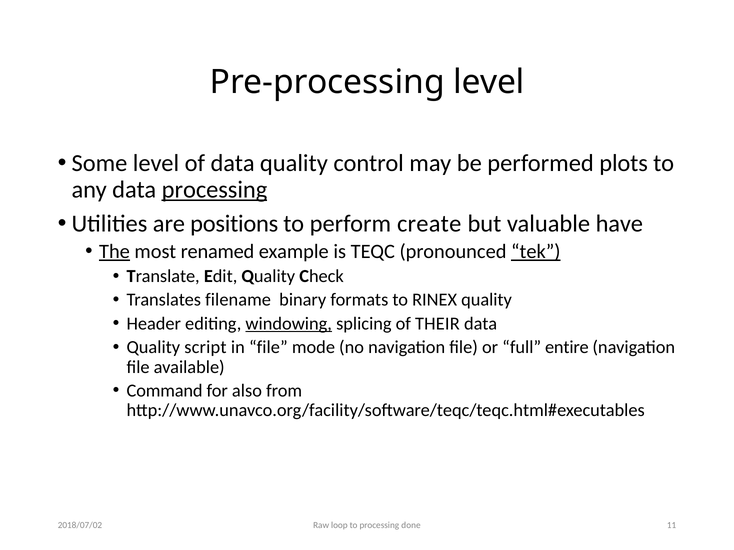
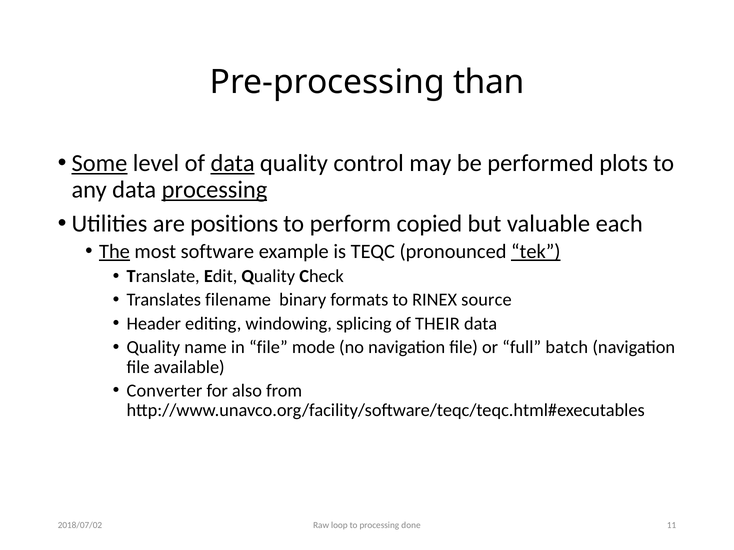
Pre-processing level: level -> than (489, 82)
Some underline: none -> present (99, 163)
data underline: none -> present (233, 163)
create: create -> copied (429, 224)
have: have -> each (619, 224)
renamed: renamed -> software (217, 252)
RINEX quality: quality -> source (486, 300)
windowing underline: present -> none (289, 324)
script: script -> name (205, 347)
entire: entire -> batch (567, 347)
Command: Command -> Converter (164, 391)
